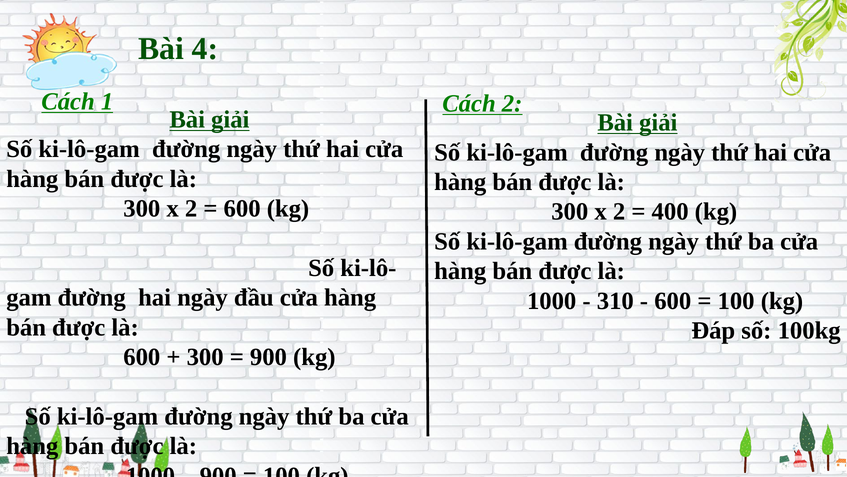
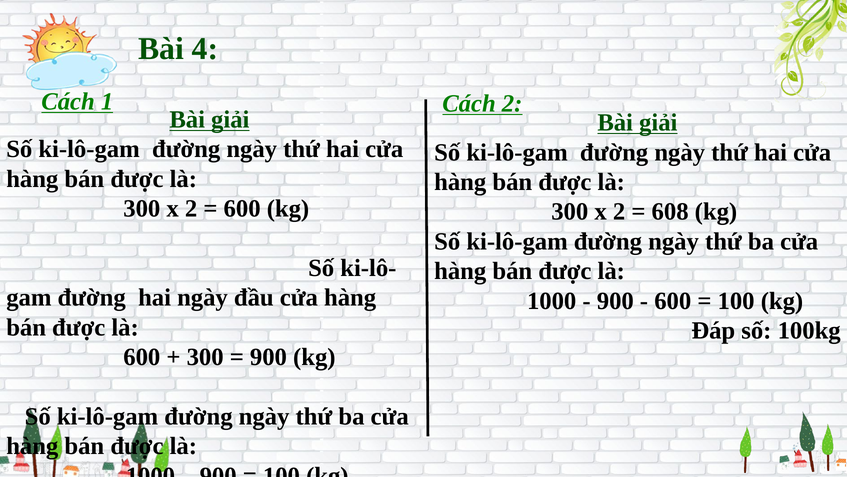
400: 400 -> 608 (670, 212)
310: 310 -> 900 (615, 301)
